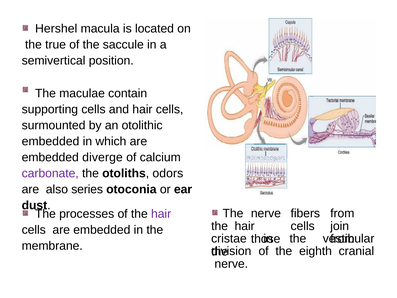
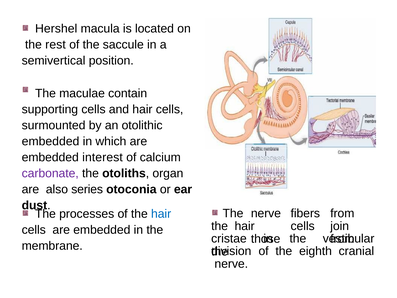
true: true -> rest (56, 45)
diverge: diverge -> interest (102, 157)
odors: odors -> organ (168, 173)
hair colour: purple -> blue (161, 214)
